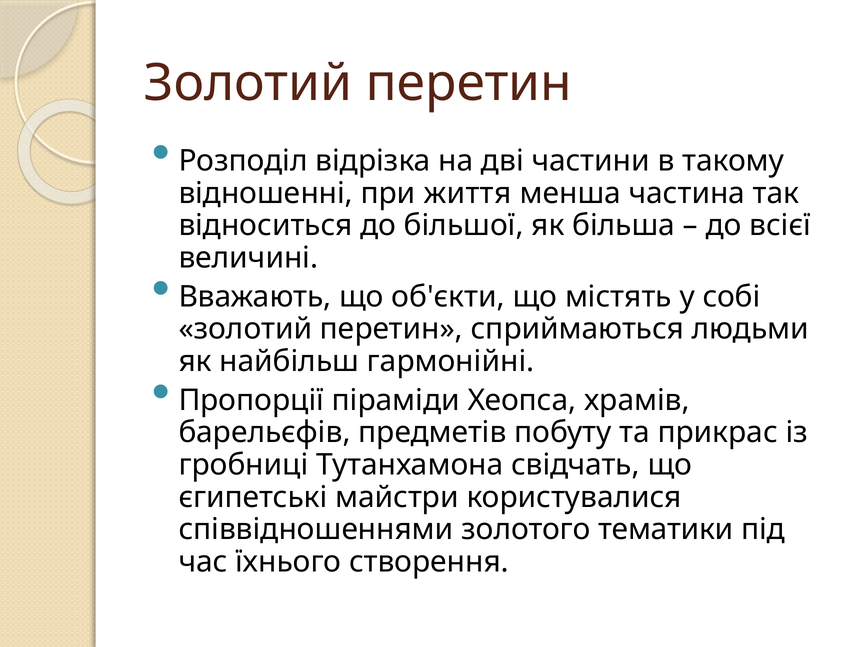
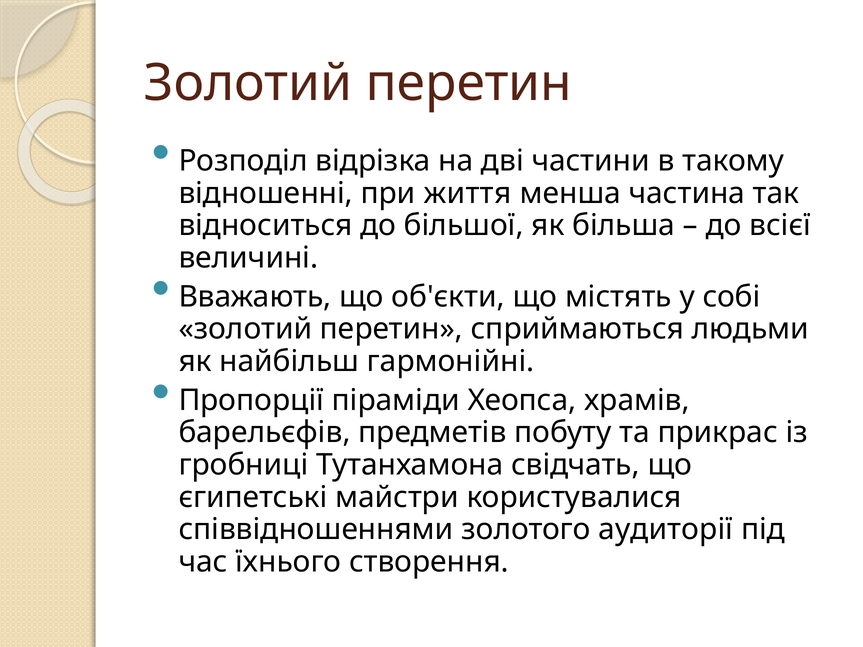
тематики: тематики -> аудиторії (666, 530)
